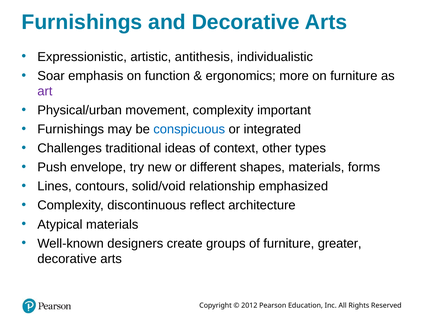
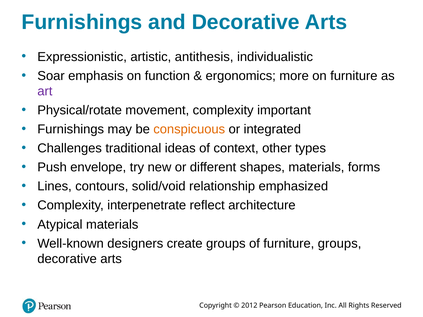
Physical/urban: Physical/urban -> Physical/rotate (80, 110)
conspicuous colour: blue -> orange (189, 129)
discontinuous: discontinuous -> interpenetrate (147, 206)
furniture greater: greater -> groups (340, 244)
